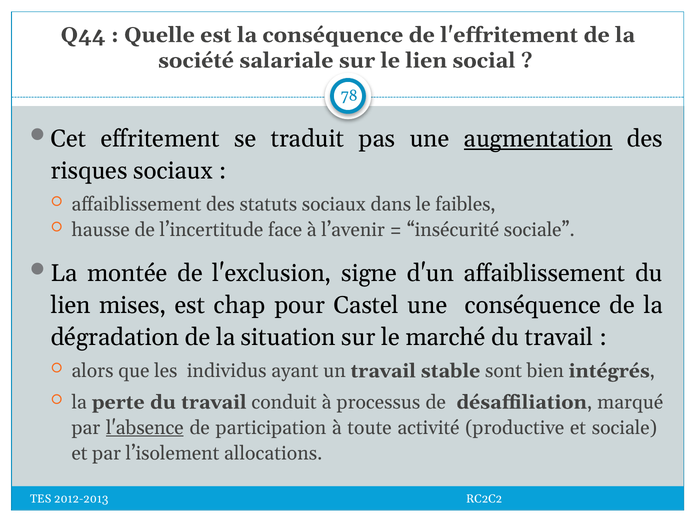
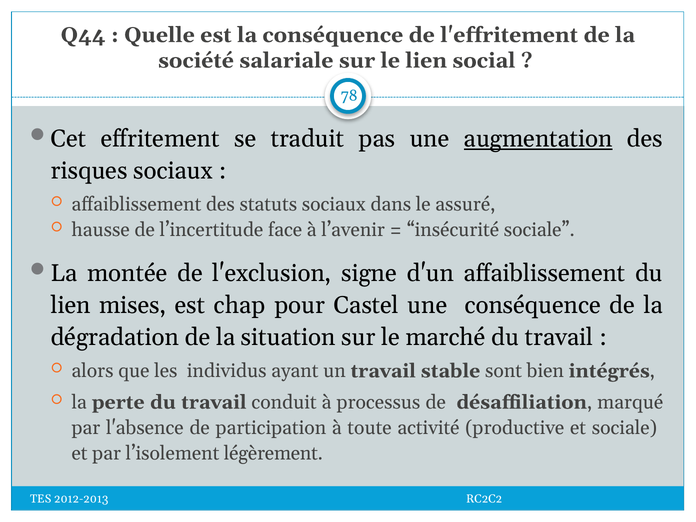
faibles: faibles -> assuré (465, 204)
l'absence underline: present -> none (145, 428)
allocations: allocations -> légèrement (273, 453)
